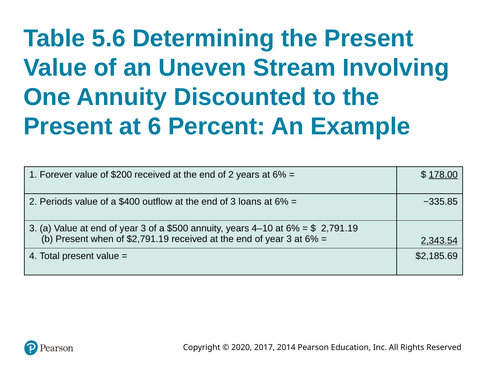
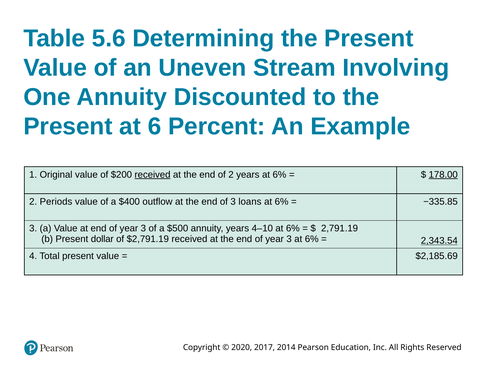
Forever: Forever -> Original (56, 174)
received underline: none -> present (153, 174)
when: when -> dollar (102, 239)
